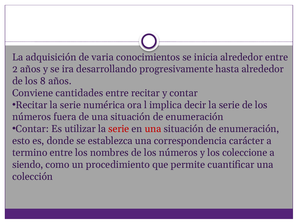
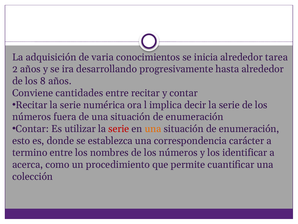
alrededor entre: entre -> tarea (277, 57)
una colour: red -> orange (153, 129)
coleccione: coleccione -> identificar (245, 152)
siendo: siendo -> acerca (28, 164)
